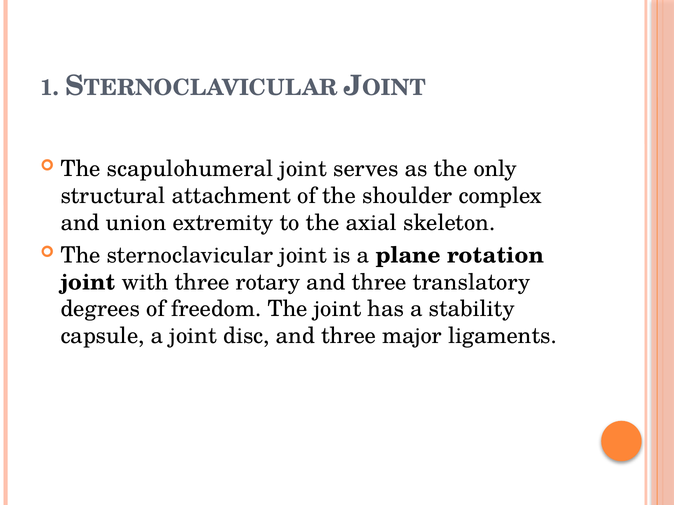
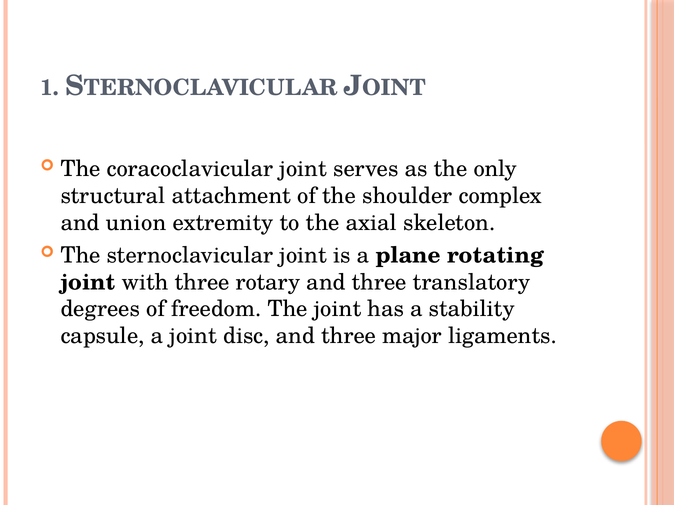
scapulohumeral: scapulohumeral -> coracoclavicular (190, 169)
rotation: rotation -> rotating (496, 255)
